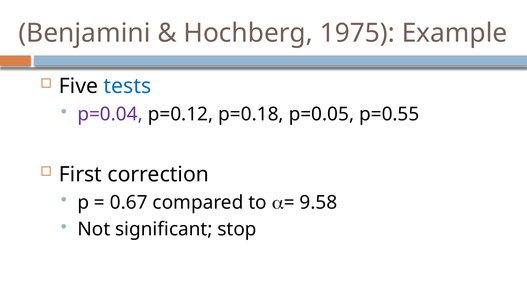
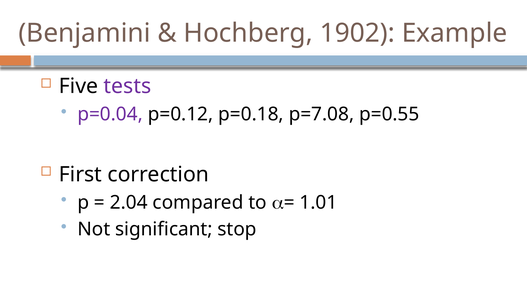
1975: 1975 -> 1902 (357, 33)
tests colour: blue -> purple (127, 86)
p=0.05: p=0.05 -> p=7.08 (321, 114)
0.67: 0.67 -> 2.04 (129, 202)
9.58: 9.58 -> 1.01 (318, 202)
